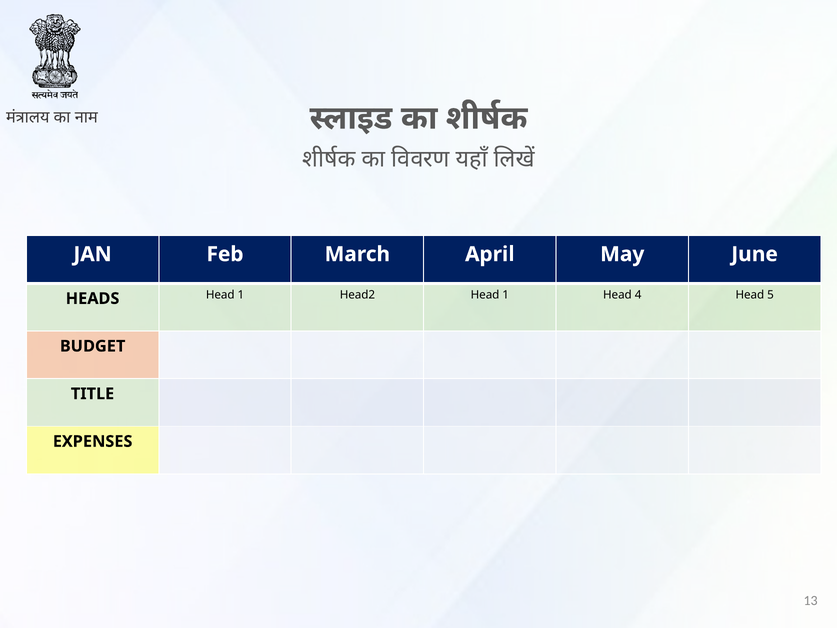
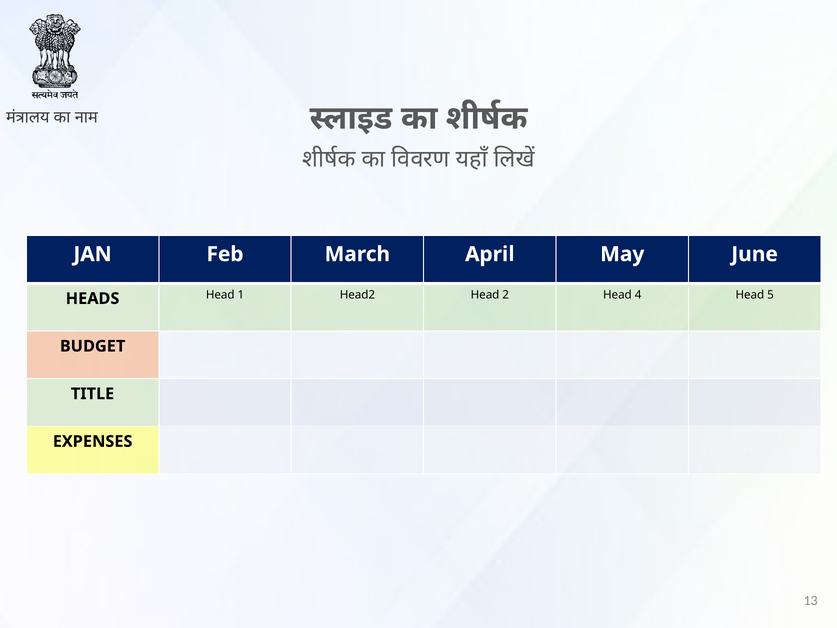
Head2 Head 1: 1 -> 2 (506, 295)
